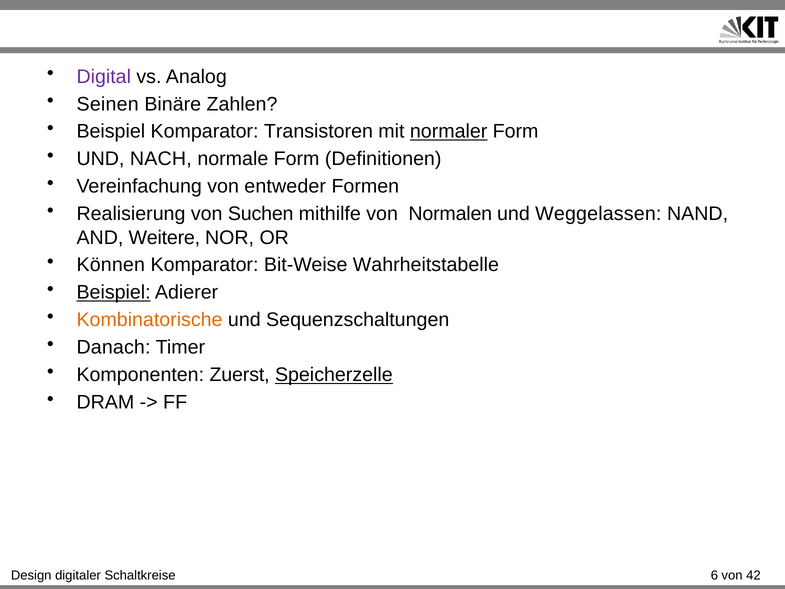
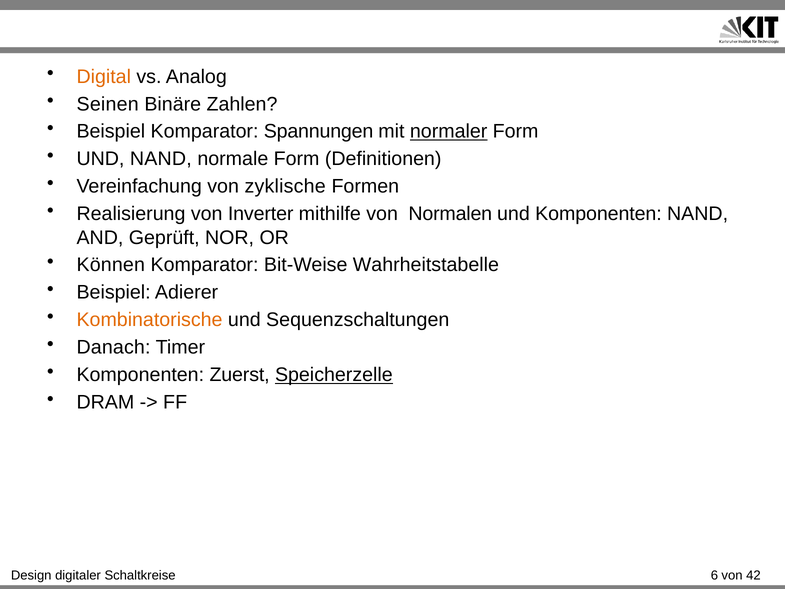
Digital colour: purple -> orange (104, 77)
Transistoren: Transistoren -> Spannungen (319, 131)
UND NACH: NACH -> NAND (161, 159)
entweder: entweder -> zyklische (285, 186)
Suchen: Suchen -> Inverter (261, 214)
und Weggelassen: Weggelassen -> Komponenten (598, 214)
Weitere: Weitere -> Geprüft (164, 237)
Beispiel underline: present -> none (114, 292)
